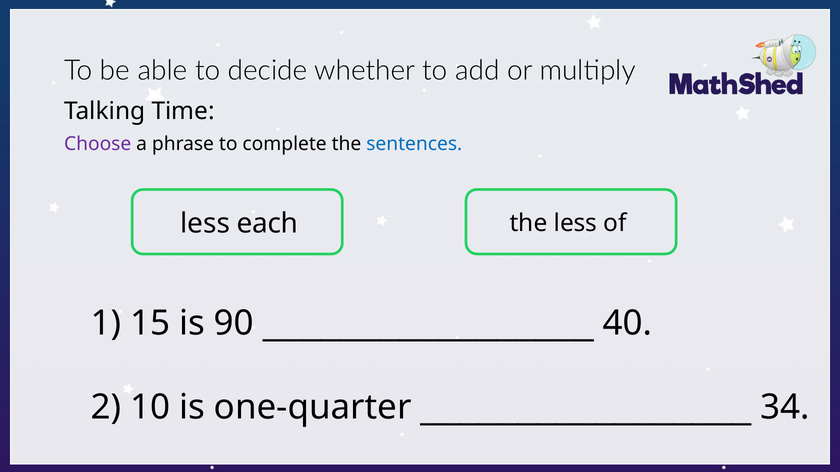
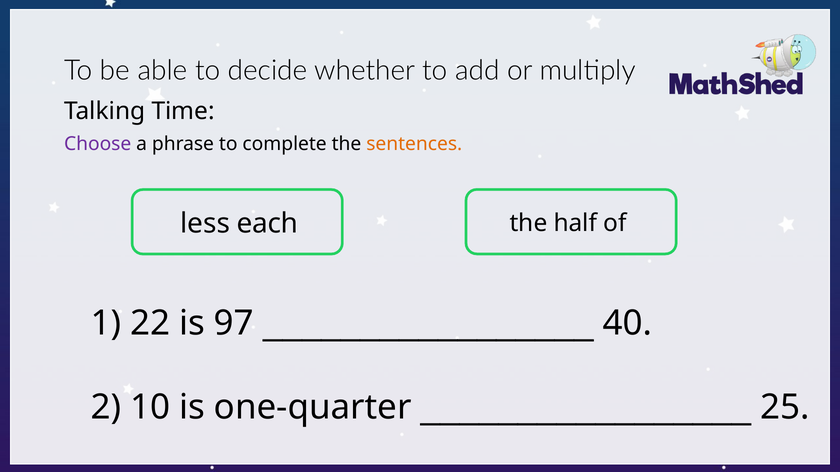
sentences colour: blue -> orange (414, 144)
the less: less -> half (575, 223)
15: 15 -> 22 (150, 323)
90: 90 -> 97 (234, 323)
34: 34 -> 25 (785, 407)
